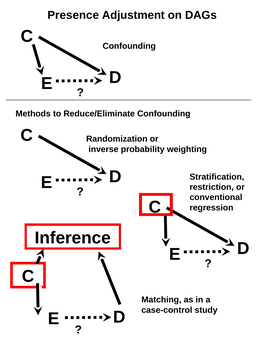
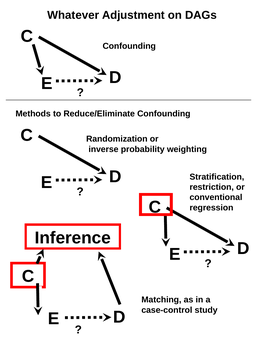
Presence: Presence -> Whatever (73, 15)
